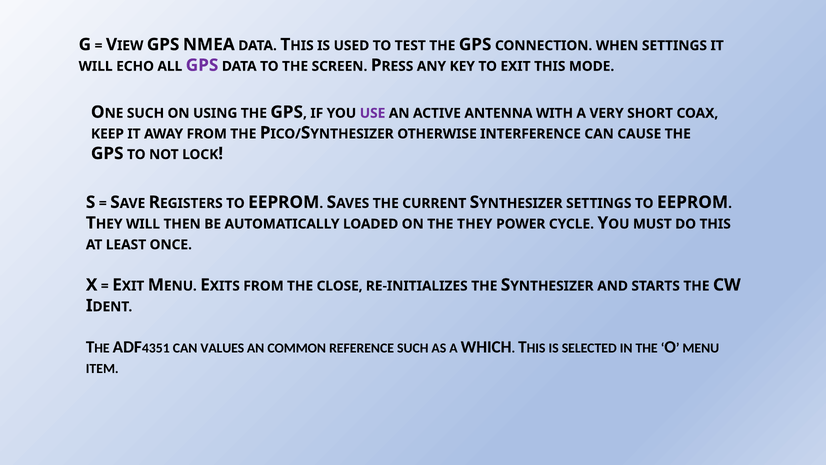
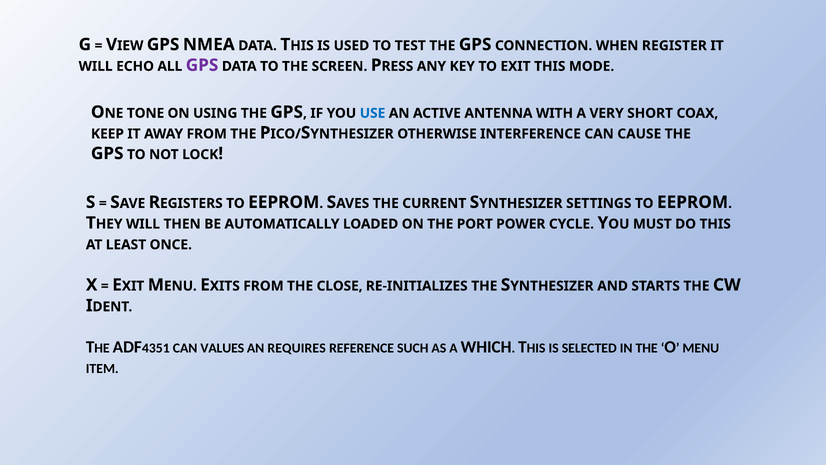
WHEN SETTINGS: SETTINGS -> REGISTER (674, 46)
ONE SUCH: SUCH -> TONE (146, 113)
USE colour: purple -> blue (373, 113)
THE THEY: THEY -> PORT (475, 224)
COMMON: COMMON -> REQUIRES (297, 348)
